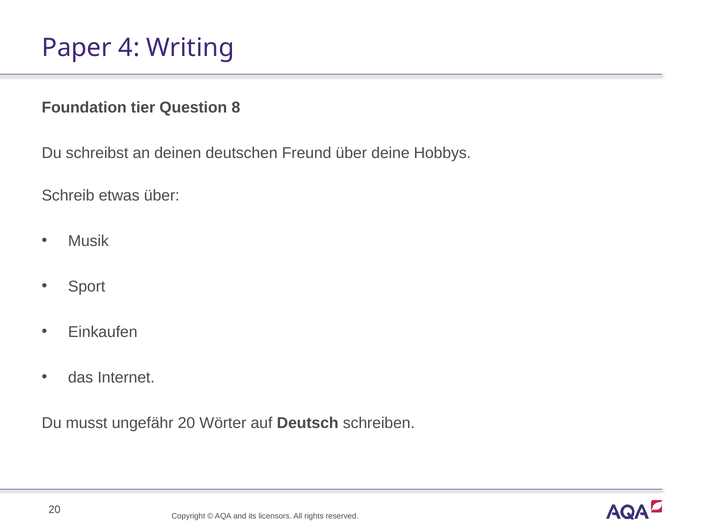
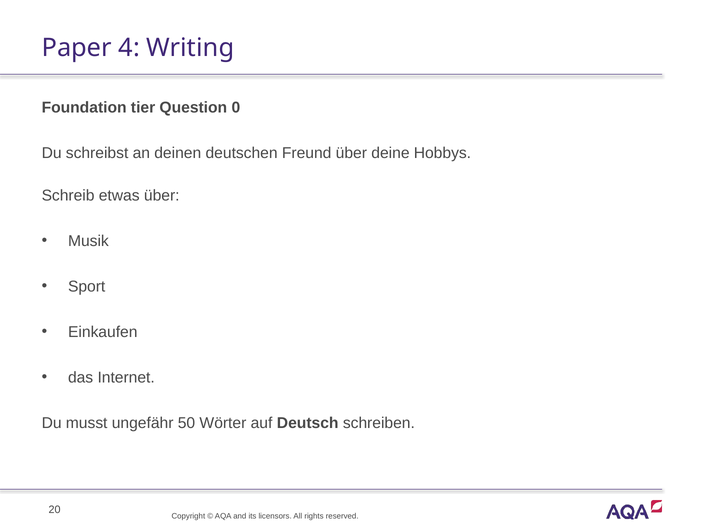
8: 8 -> 0 (236, 108)
ungefähr 20: 20 -> 50 (186, 423)
